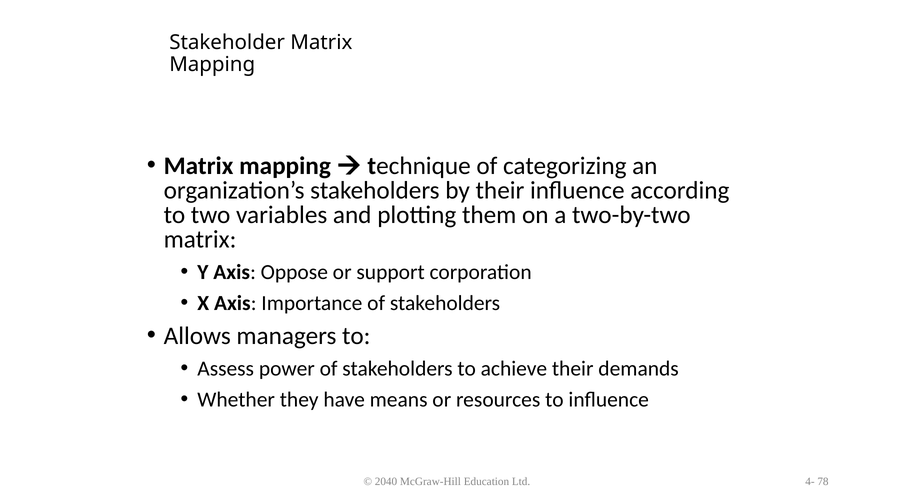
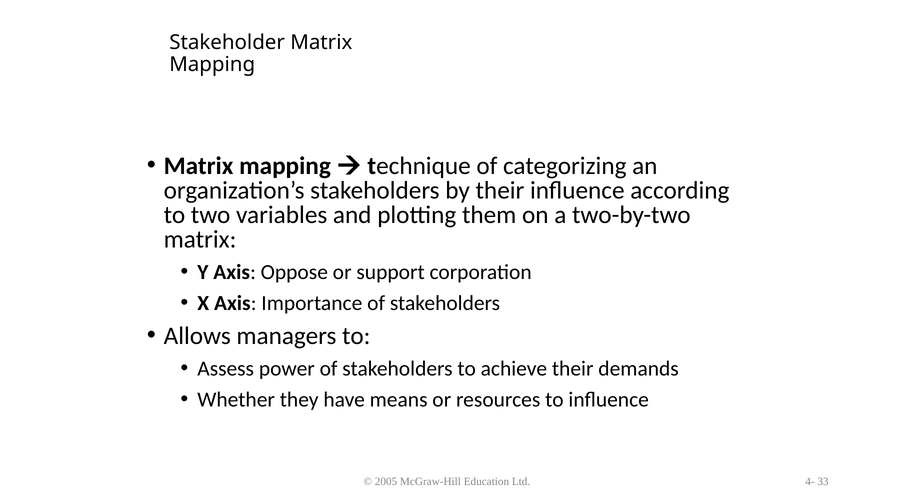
2040: 2040 -> 2005 (386, 482)
78: 78 -> 33 (823, 482)
